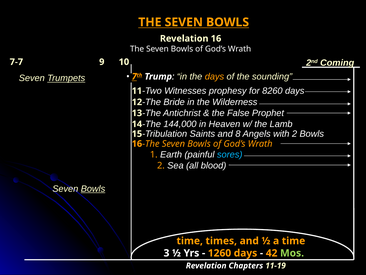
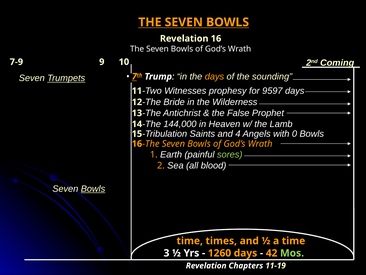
7-7: 7-7 -> 7-9 (16, 62)
8260: 8260 -> 9597 (272, 91)
8: 8 -> 4 (238, 134)
with 2: 2 -> 0 (295, 134)
sores colour: light blue -> light green (230, 154)
